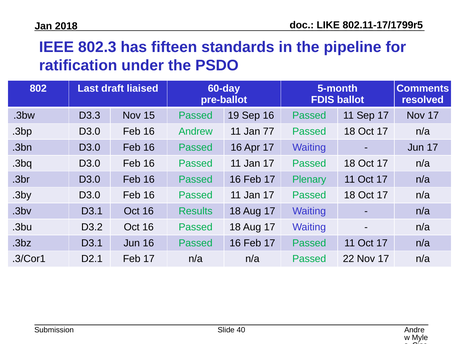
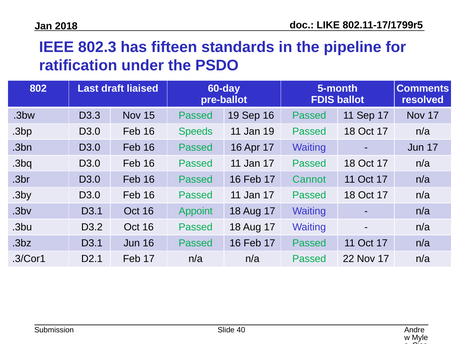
Andrew: Andrew -> Speeds (196, 132)
Jan 77: 77 -> 19 (269, 132)
Plenary: Plenary -> Cannot (309, 179)
Results: Results -> Appoint (196, 211)
